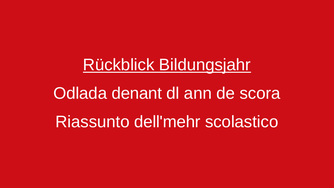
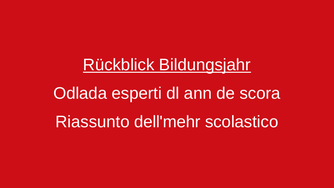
denant: denant -> esperti (137, 93)
